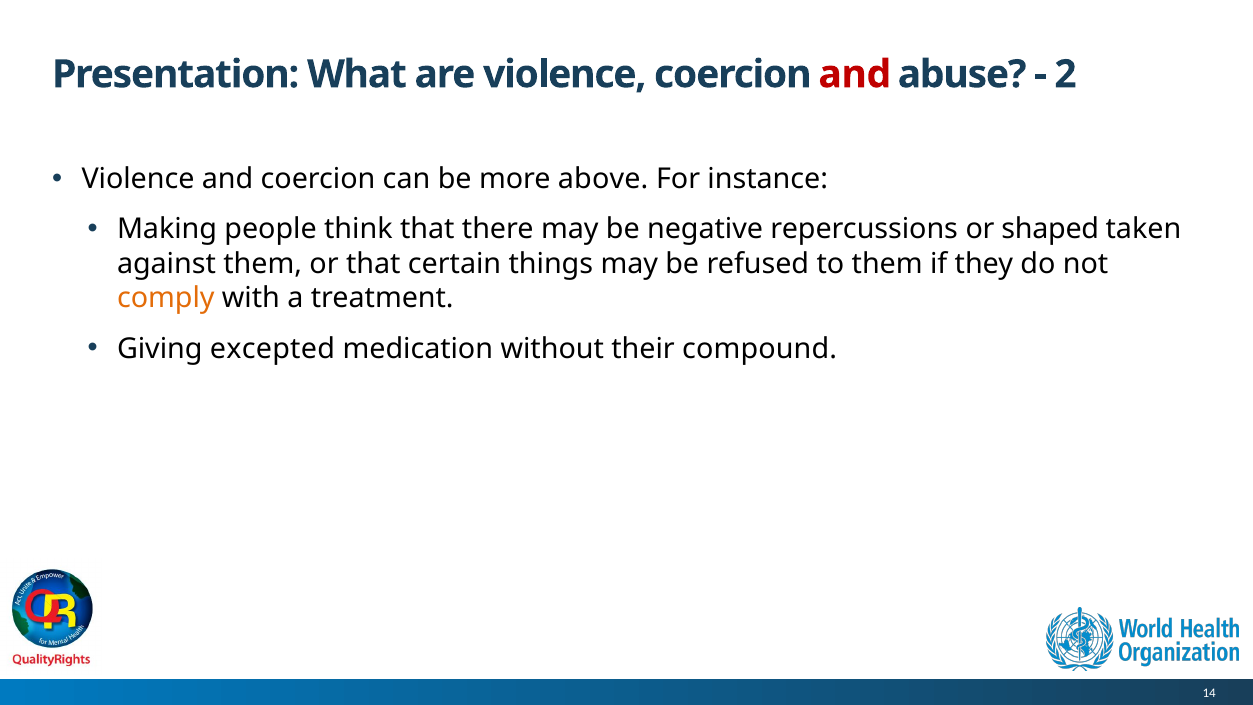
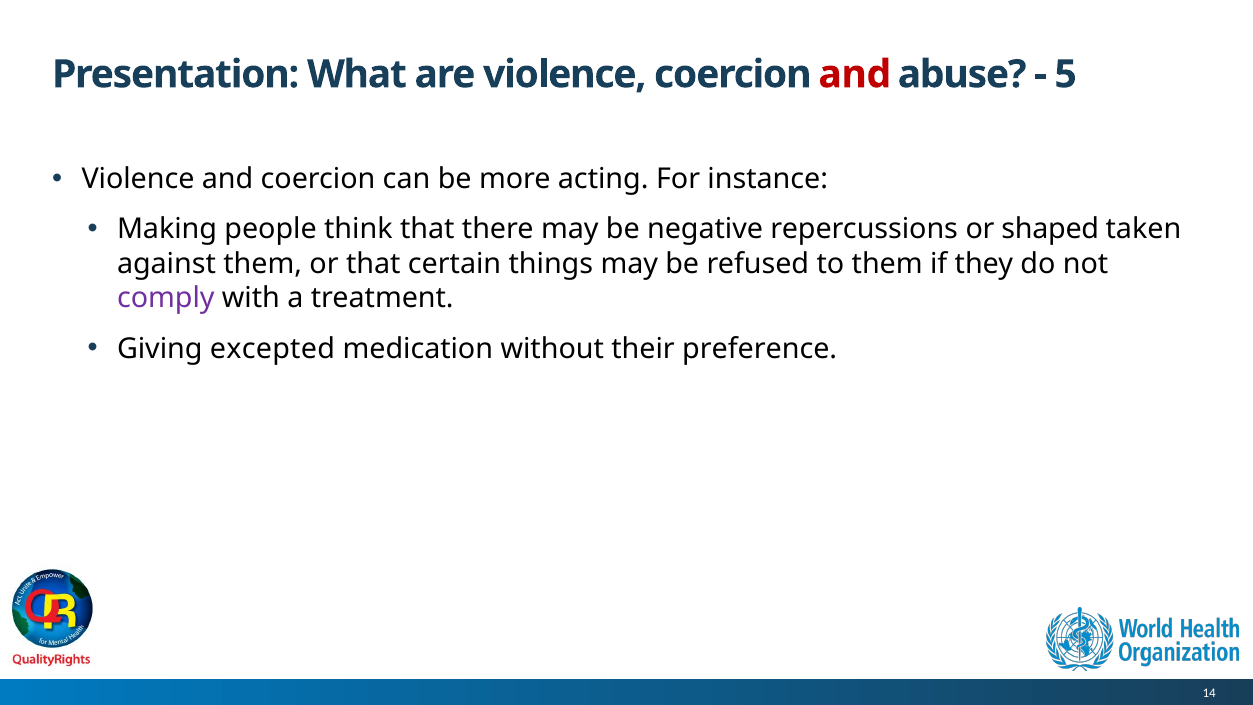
2: 2 -> 5 (1066, 74)
above: above -> acting (603, 179)
comply colour: orange -> purple (166, 298)
compound: compound -> preference (760, 348)
